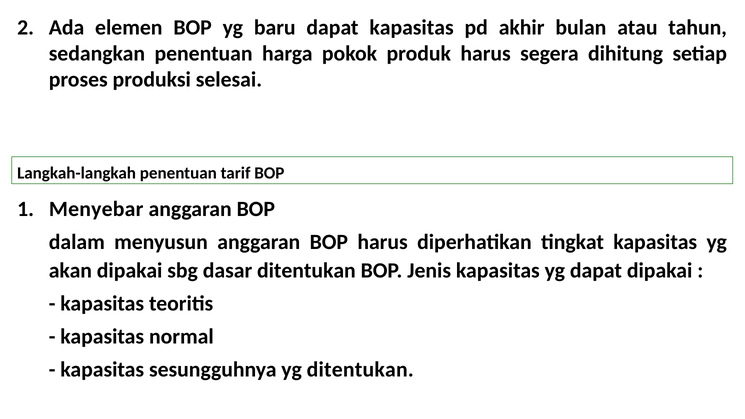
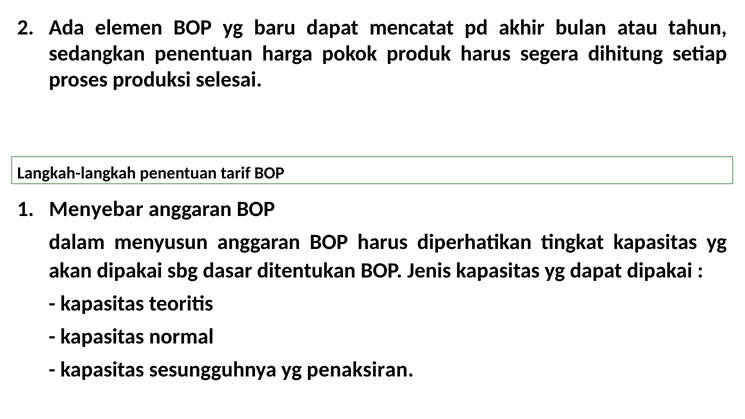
dapat kapasitas: kapasitas -> mencatat (412, 27)
yg ditentukan: ditentukan -> penaksiran (360, 370)
